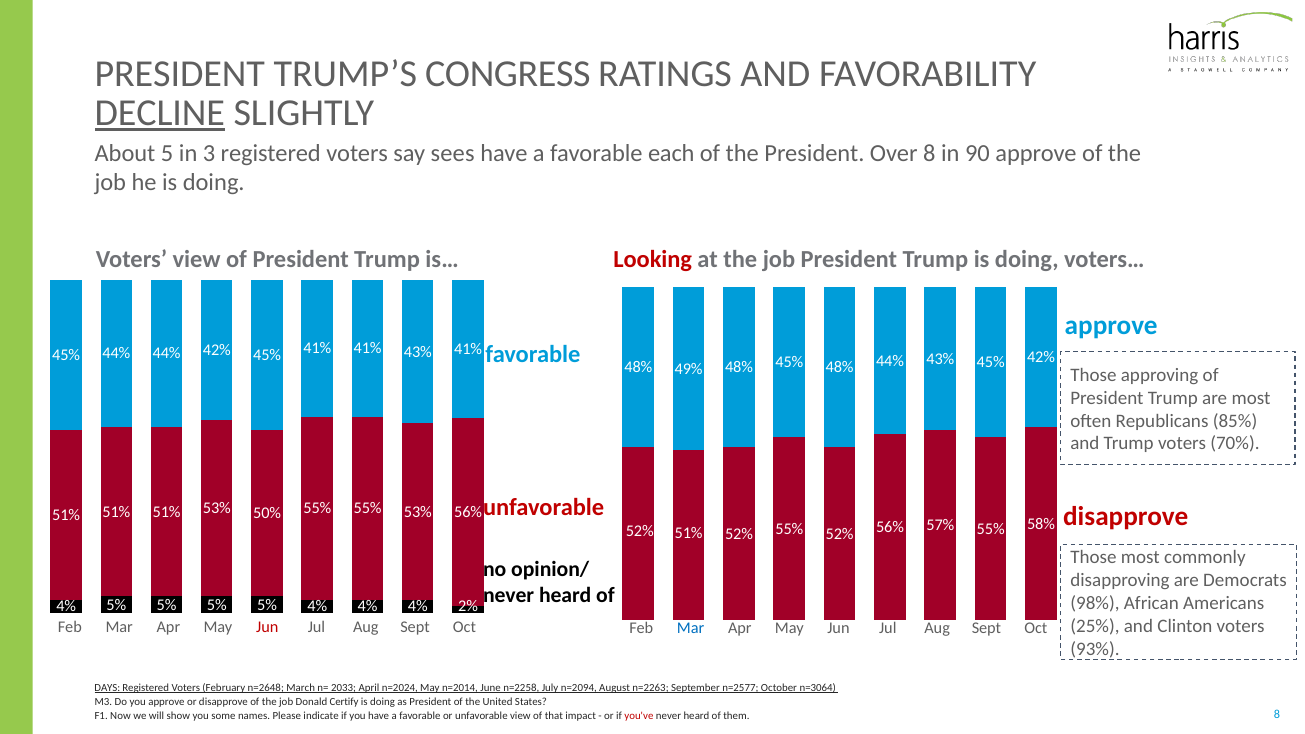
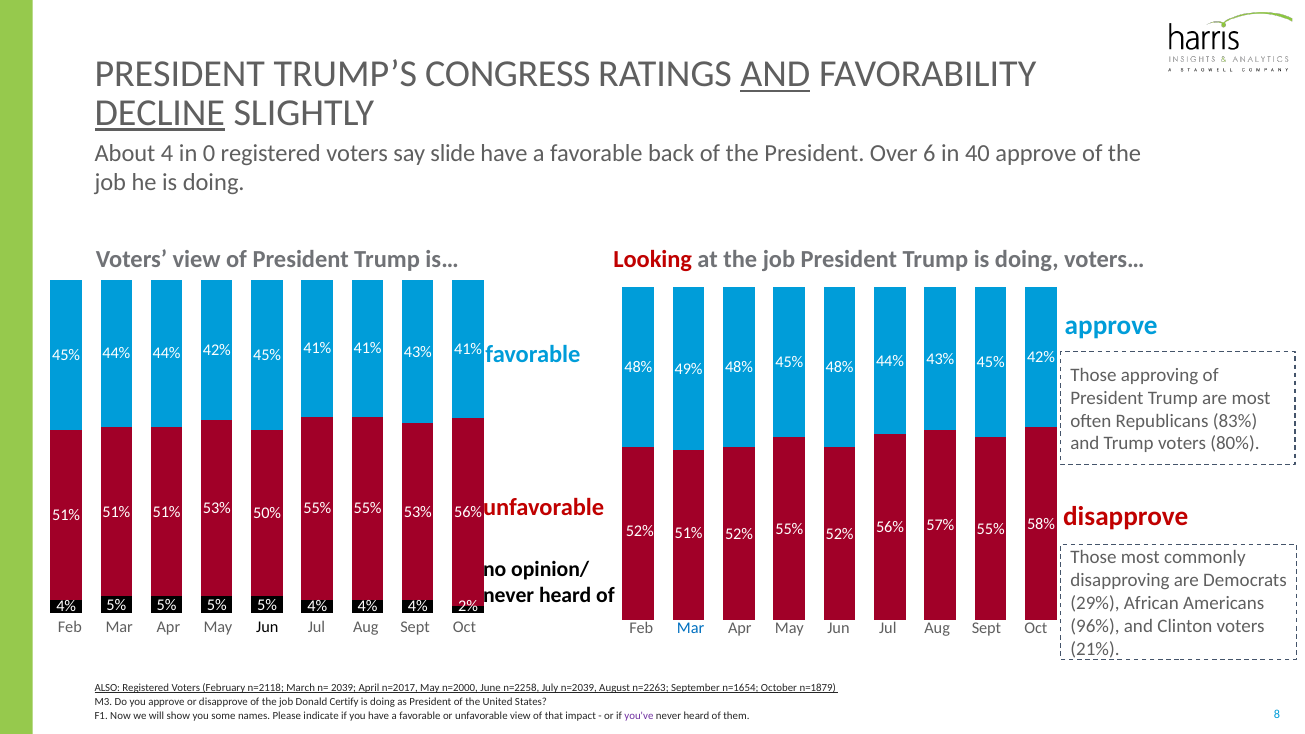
AND underline: none -> present (775, 74)
5: 5 -> 4 (167, 153)
3: 3 -> 0 (209, 153)
sees: sees -> slide (453, 153)
each: each -> back (671, 153)
Over 8: 8 -> 6 (929, 153)
90: 90 -> 40 (977, 153)
85%: 85% -> 83% (1235, 421)
70%: 70% -> 80% (1235, 444)
98%: 98% -> 29% (1095, 603)
25%: 25% -> 96% (1095, 626)
Jun colour: red -> black (267, 628)
93%: 93% -> 21% (1095, 649)
DAYS: DAYS -> ALSO (107, 688)
n=2648: n=2648 -> n=2118 (266, 688)
2033: 2033 -> 2039 (344, 688)
n=2024: n=2024 -> n=2017 (400, 688)
n=2014: n=2014 -> n=2000 (460, 688)
n=2094: n=2094 -> n=2039 (579, 688)
n=2577: n=2577 -> n=1654 (740, 688)
n=3064: n=3064 -> n=1879 (818, 688)
you've colour: red -> purple (639, 716)
